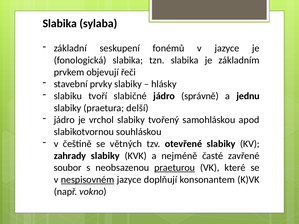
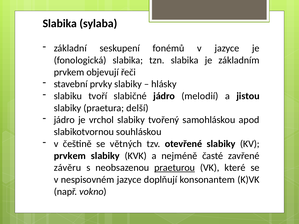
správně: správně -> melodií (200, 96)
jednu: jednu -> jistou (248, 96)
zahrady: zahrady -> prvkem (70, 156)
soubor: soubor -> závěru (68, 168)
nespisovném underline: present -> none (88, 180)
